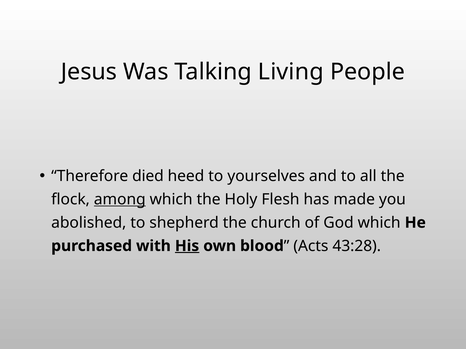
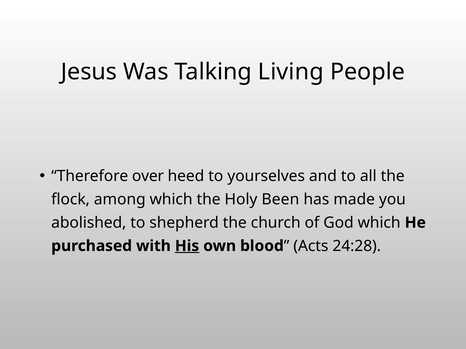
died: died -> over (148, 176)
among underline: present -> none (120, 200)
Flesh: Flesh -> Been (280, 200)
43:28: 43:28 -> 24:28 (357, 246)
